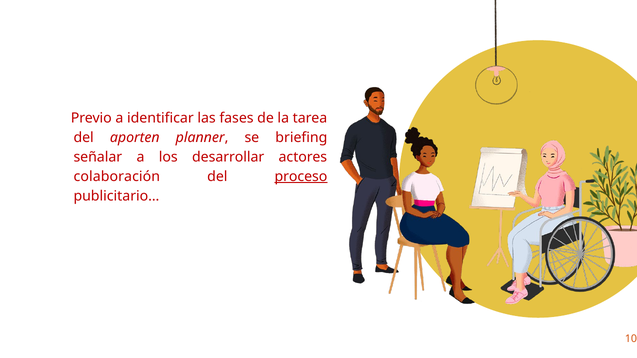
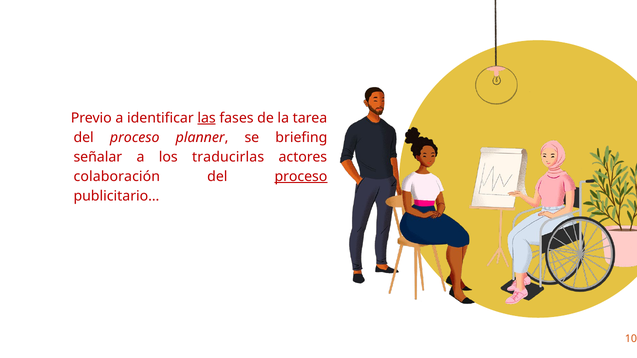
las underline: none -> present (207, 118)
aporten: aporten -> proceso (135, 138)
desarrollar: desarrollar -> traducirlas (228, 157)
